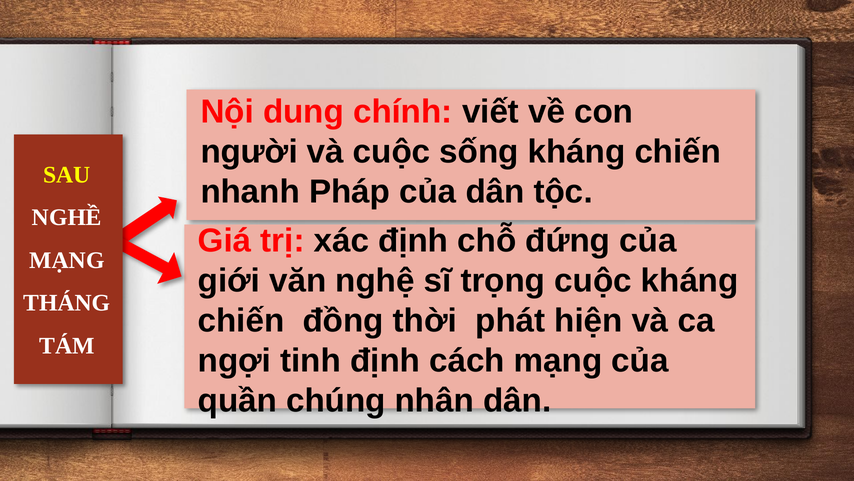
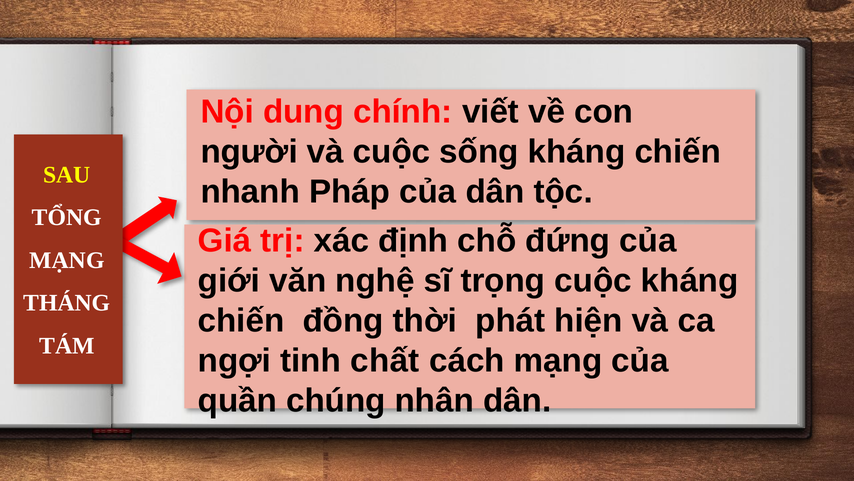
NGHỀ: NGHỀ -> TỔNG (67, 217)
tinh định: định -> chất (385, 360)
